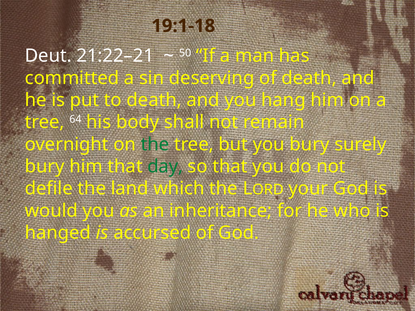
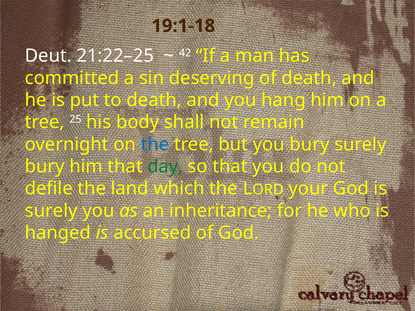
21:22–21: 21:22–21 -> 21:22–25 (115, 56)
50: 50 -> 42 (185, 53)
64: 64 -> 25 (75, 119)
the colour: green -> blue (155, 144)
would: would -> surely (51, 211)
